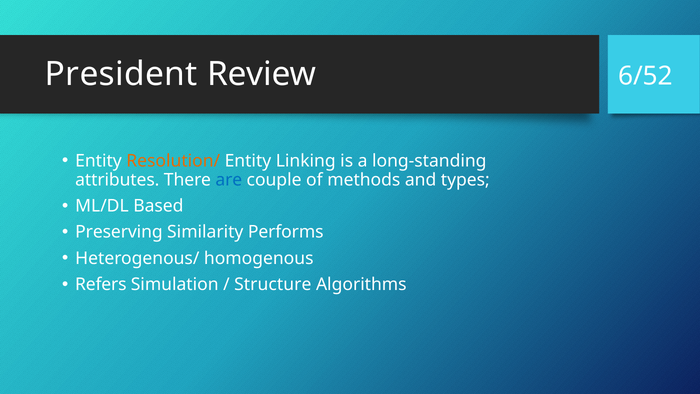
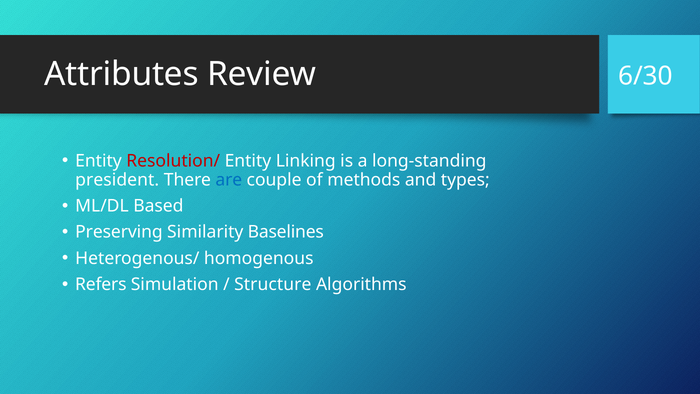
President: President -> Attributes (121, 74)
6/52: 6/52 -> 6/30 (645, 76)
Resolution/ colour: orange -> red (173, 161)
attributes: attributes -> president (117, 180)
Performs: Performs -> Baselines (286, 232)
